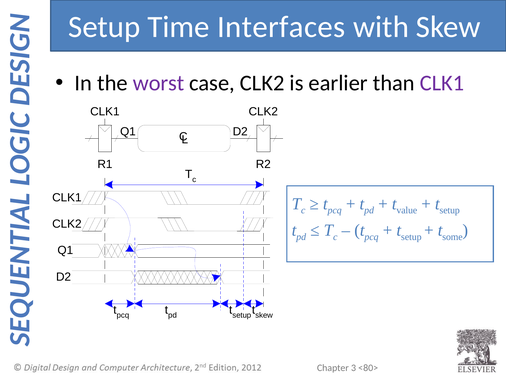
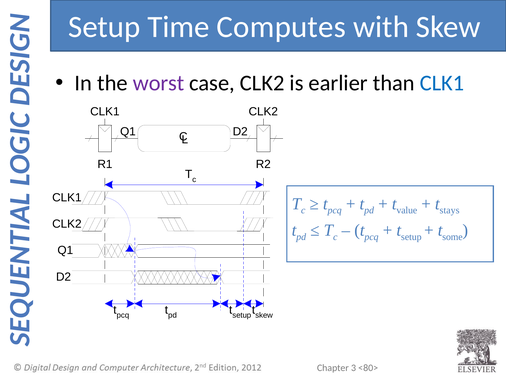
Interfaces: Interfaces -> Computes (281, 27)
CLK1 colour: purple -> blue (442, 83)
setup: setup -> stays (450, 210)
